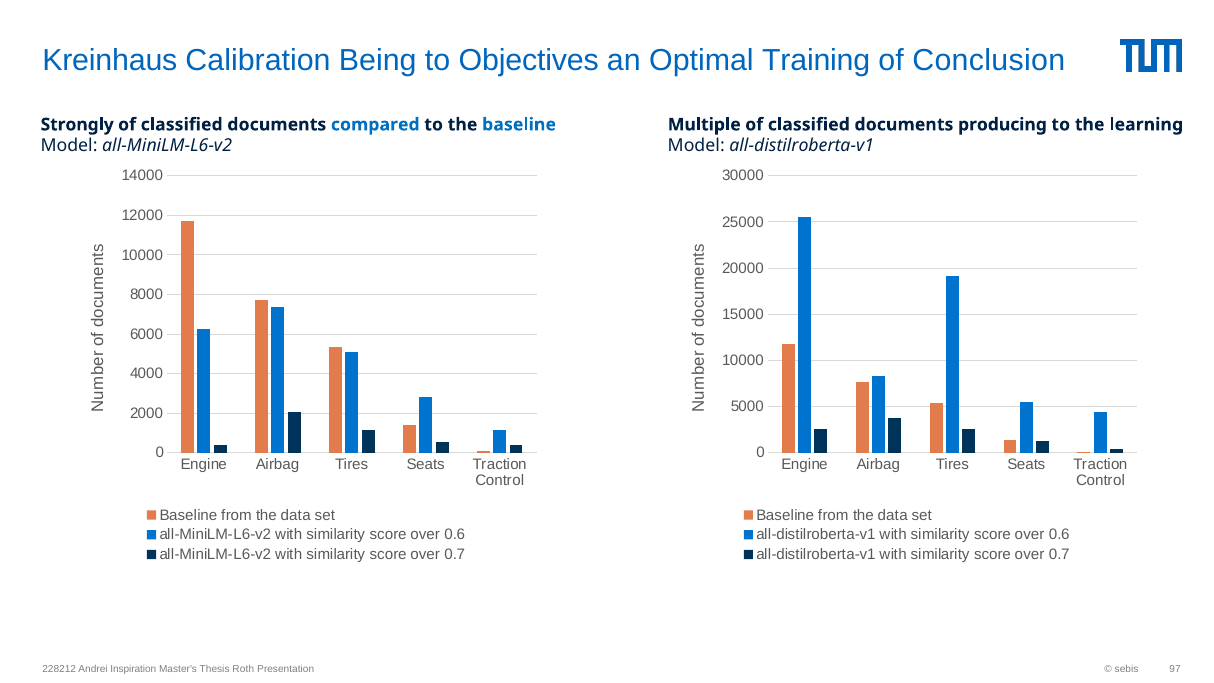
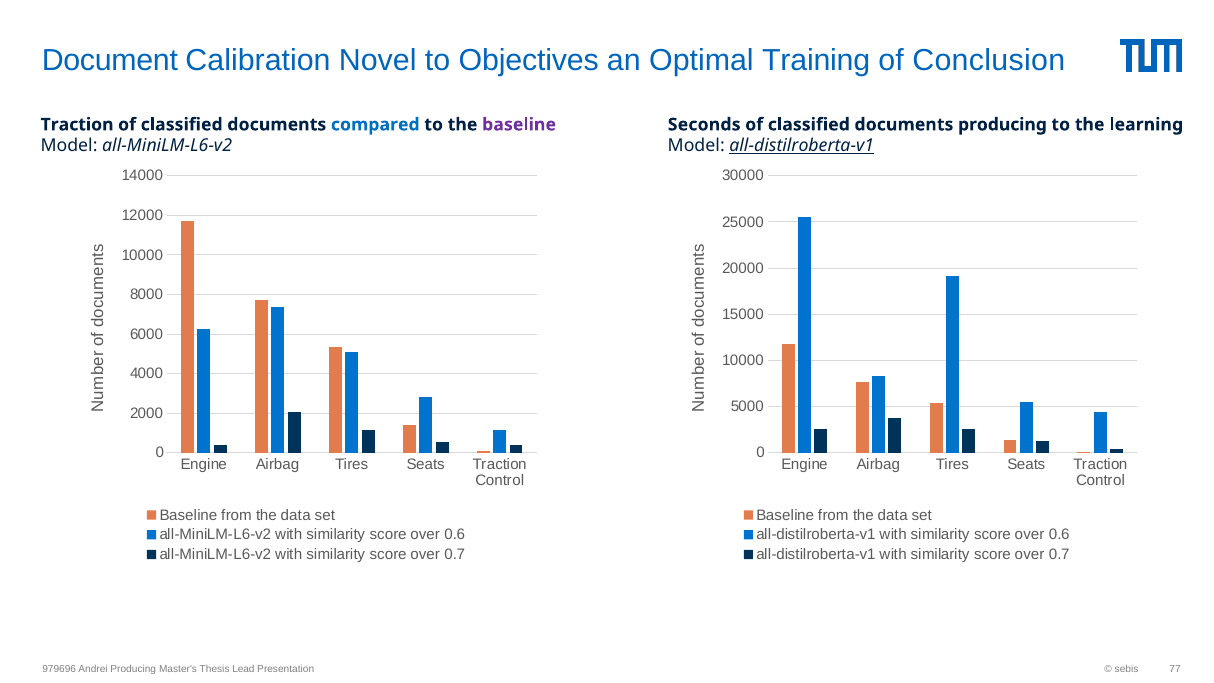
Kreinhaus: Kreinhaus -> Document (110, 60)
Being: Being -> Novel (378, 60)
Strongly: Strongly -> Traction (77, 125)
baseline colour: blue -> purple (519, 125)
Multiple: Multiple -> Seconds (704, 125)
all-distilroberta-v1 underline: none -> present (802, 146)
228212: 228212 -> 979696 (59, 669)
Andrei Inspiration: Inspiration -> Producing (133, 669)
Roth: Roth -> Lead (243, 669)
97: 97 -> 77 (1175, 669)
